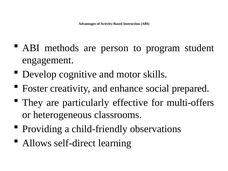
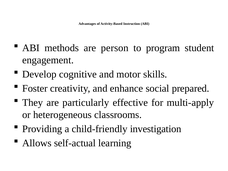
multi-offers: multi-offers -> multi-apply (190, 103)
observations: observations -> investigation (156, 129)
self-direct: self-direct -> self-actual (75, 143)
